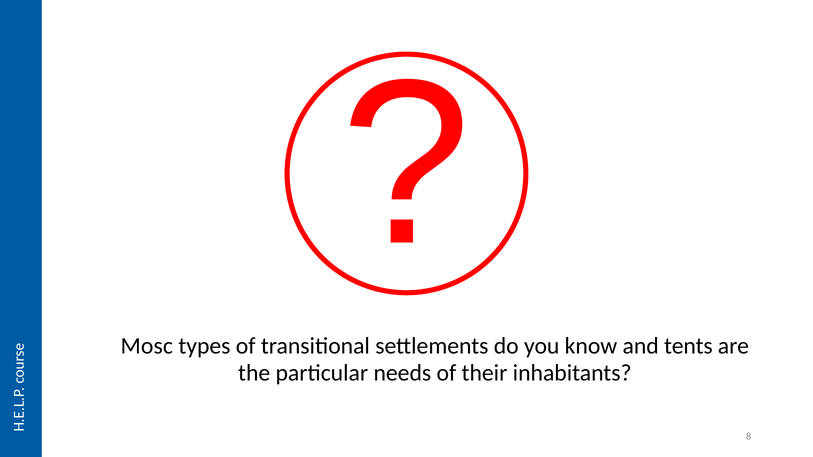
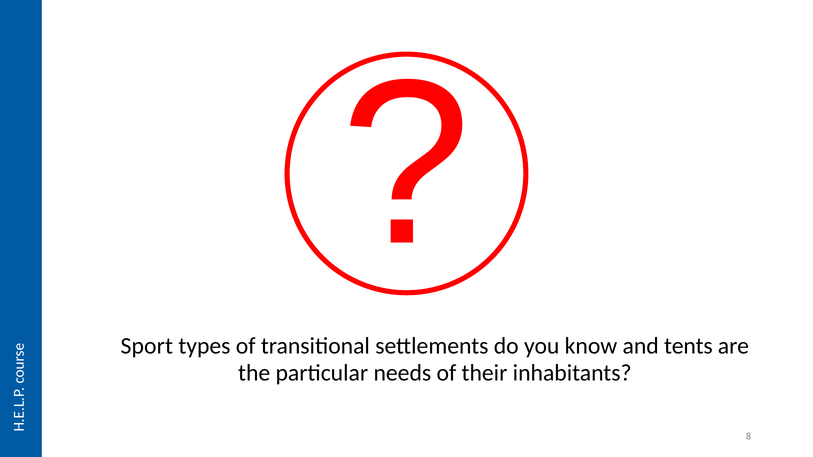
Mosc: Mosc -> Sport (147, 346)
